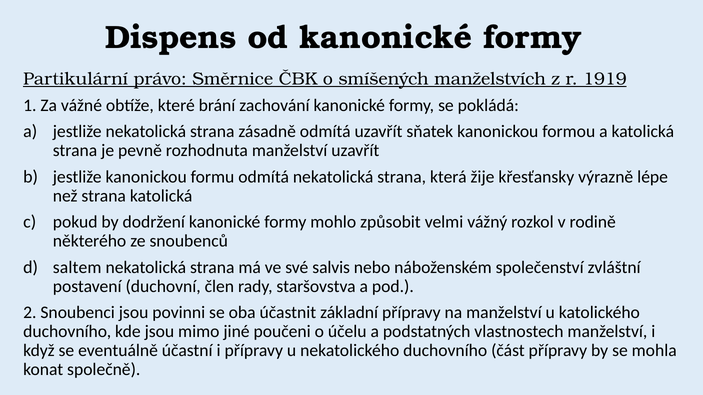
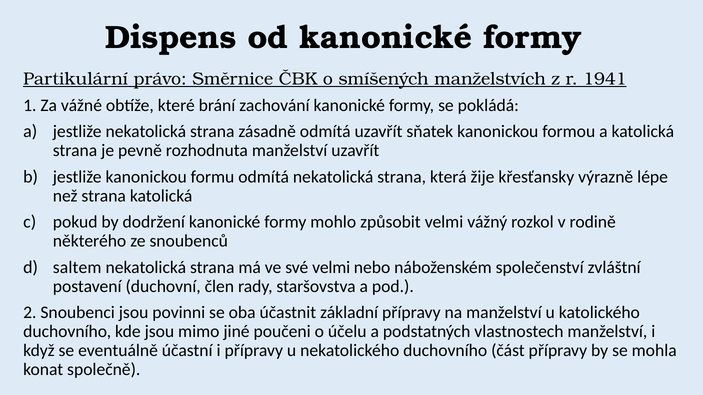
1919: 1919 -> 1941 (605, 79)
své salvis: salvis -> velmi (331, 268)
